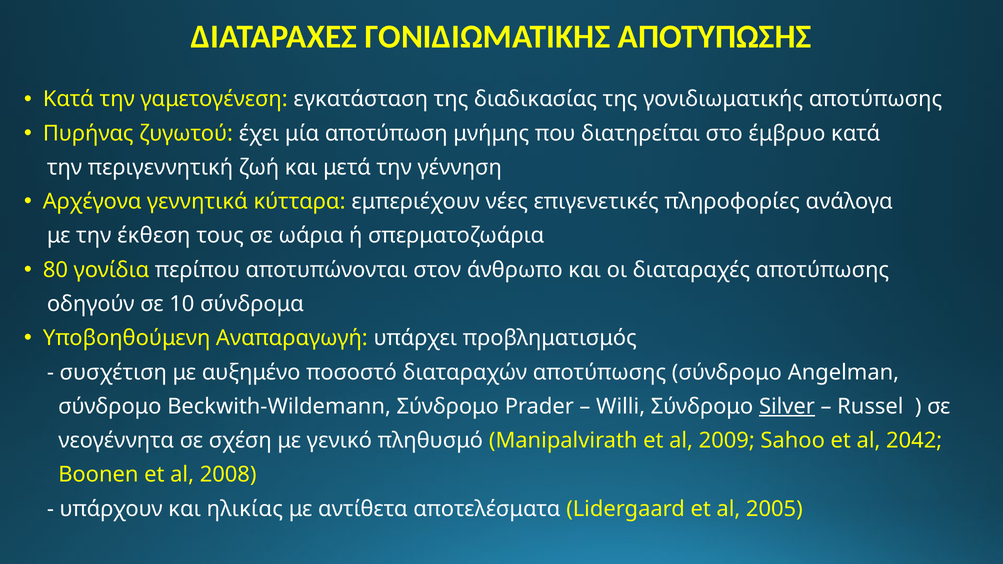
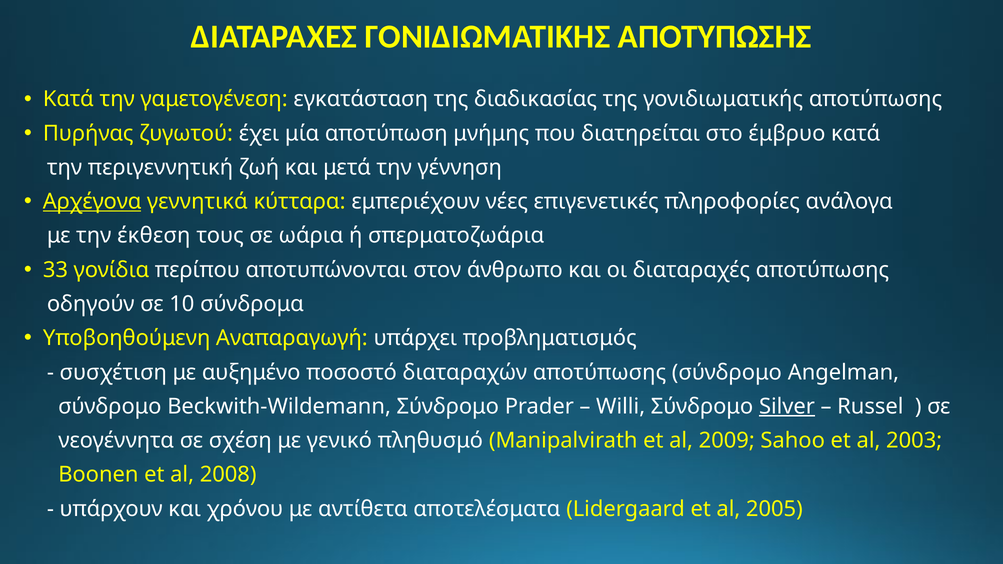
Αρχέγονα underline: none -> present (92, 202)
80: 80 -> 33 (55, 270)
2042: 2042 -> 2003 (914, 441)
ηλικίας: ηλικίας -> χρόνου (245, 509)
